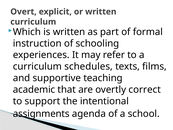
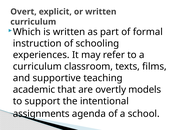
schedules: schedules -> classroom (89, 66)
correct: correct -> models (145, 89)
